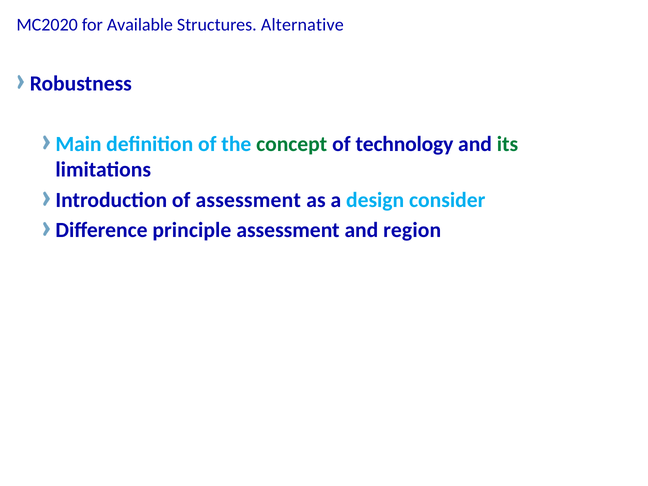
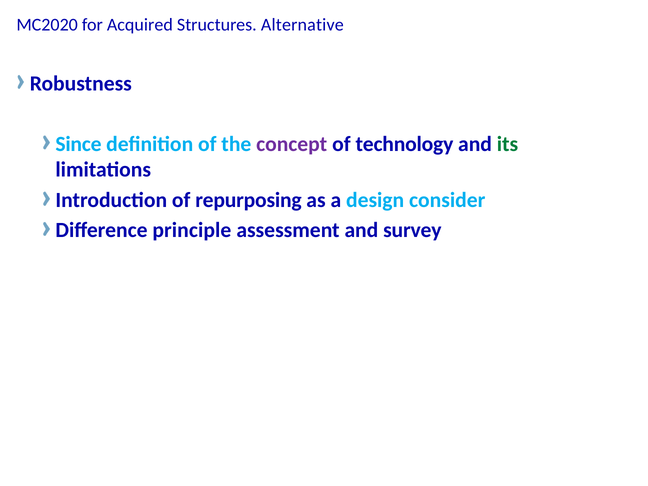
Available: Available -> Acquired (140, 25)
Main: Main -> Since (78, 144)
concept colour: green -> purple (292, 144)
of assessment: assessment -> repurposing (248, 200)
region: region -> survey (412, 230)
